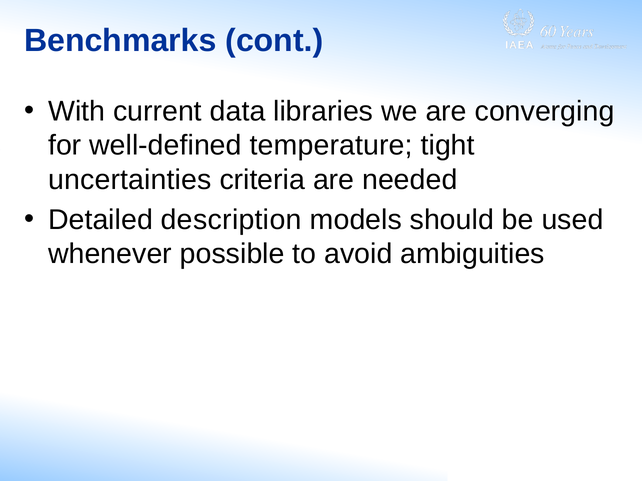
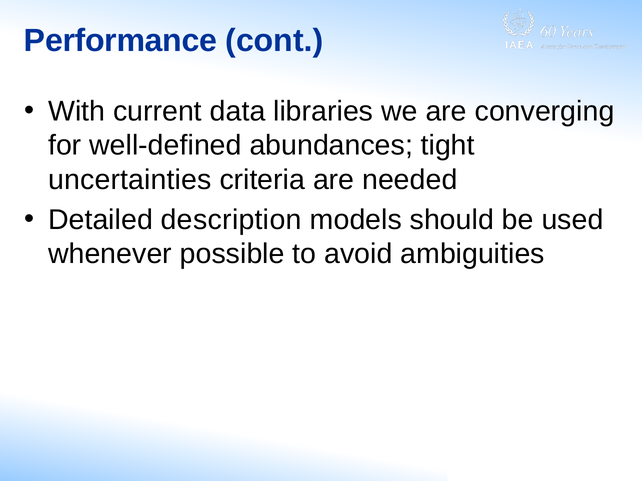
Benchmarks: Benchmarks -> Performance (120, 41)
temperature: temperature -> abundances (331, 146)
